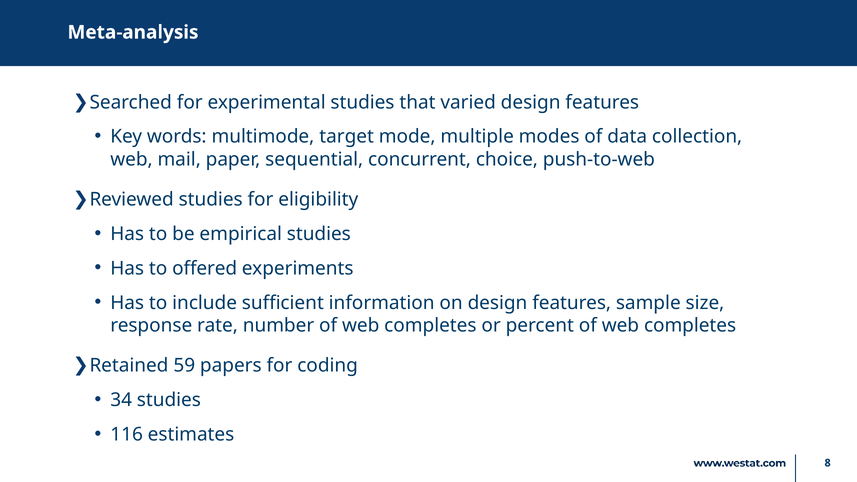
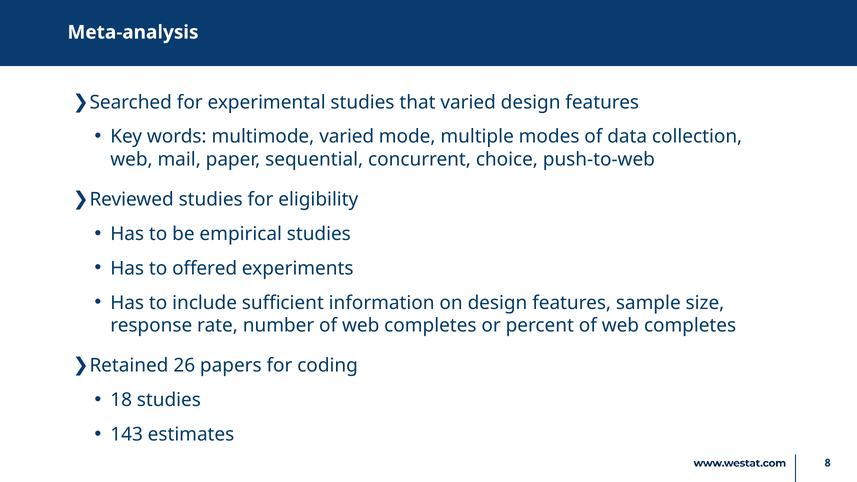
multimode target: target -> varied (347, 137)
59: 59 -> 26 (184, 366)
34: 34 -> 18 (121, 400)
116: 116 -> 143 (127, 434)
